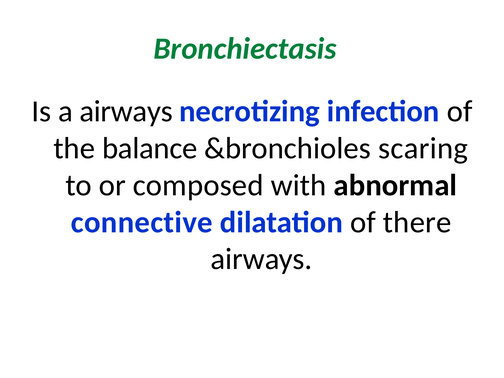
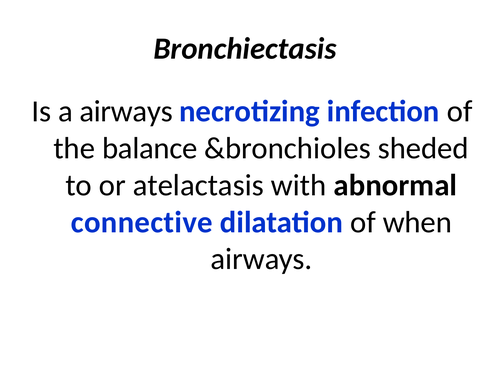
Bronchiectasis colour: green -> black (245, 49)
scaring: scaring -> sheded (423, 148)
composed: composed -> atelactasis (198, 185)
there: there -> when (417, 222)
